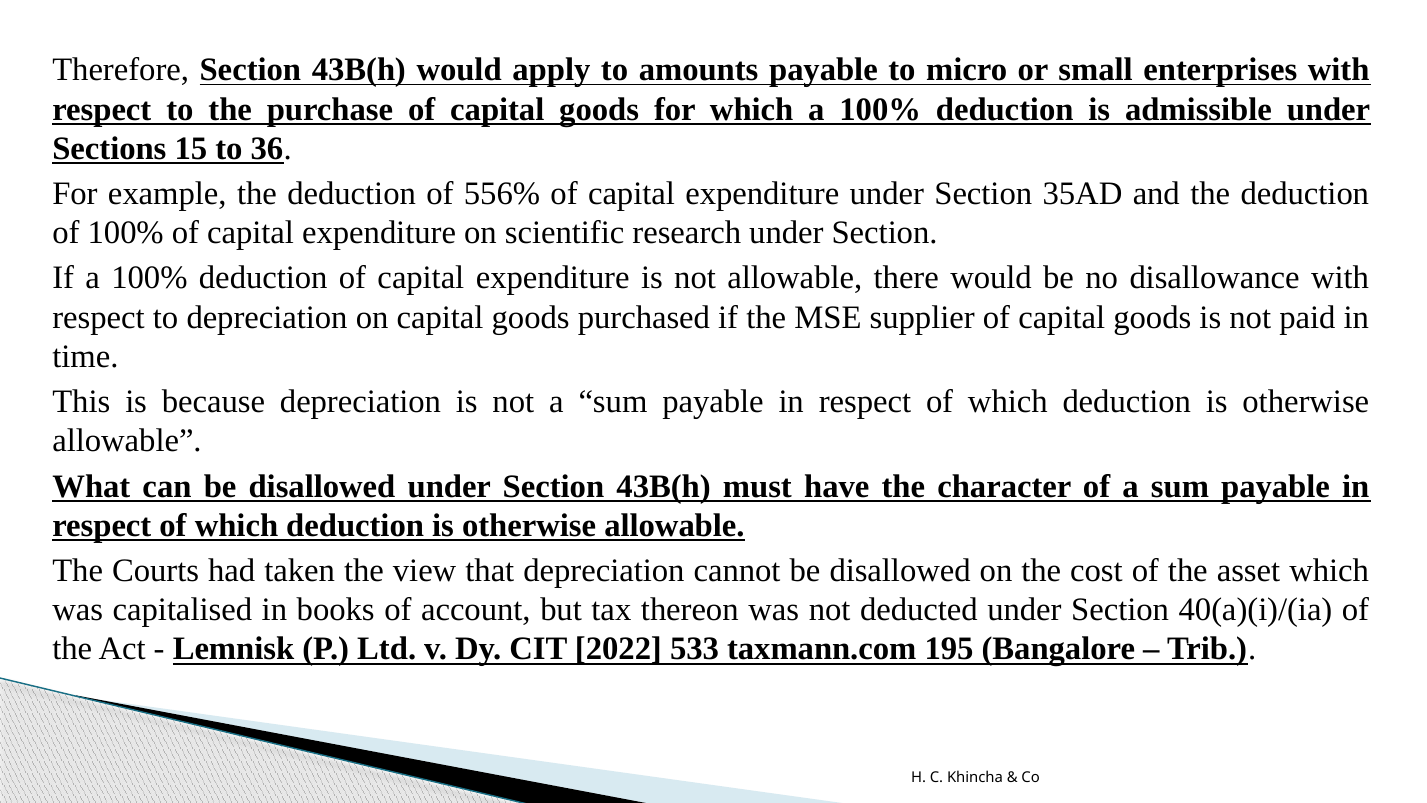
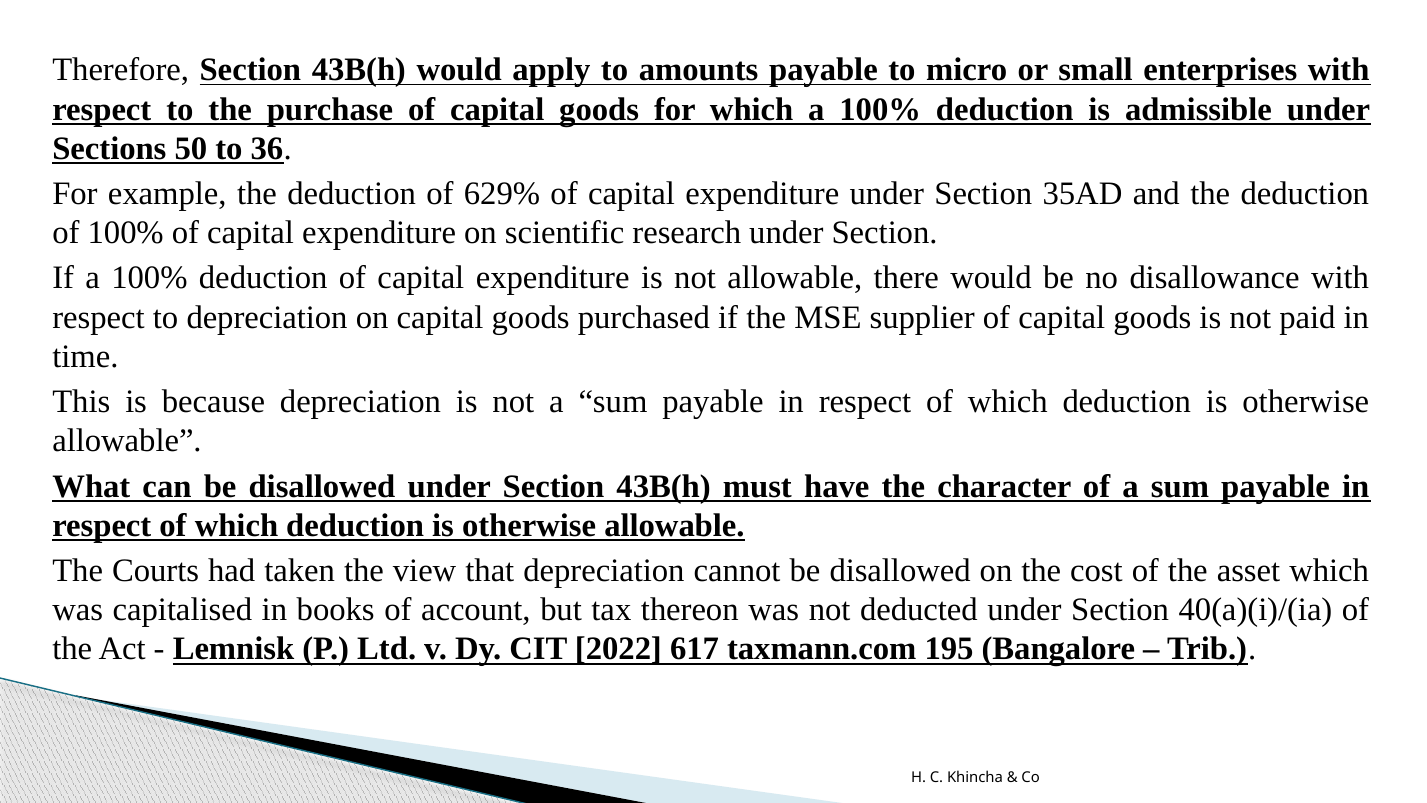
15: 15 -> 50 (191, 148)
556%: 556% -> 629% (502, 194)
533: 533 -> 617 (695, 649)
